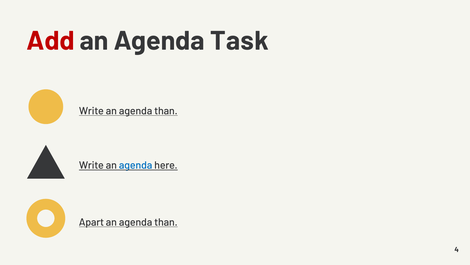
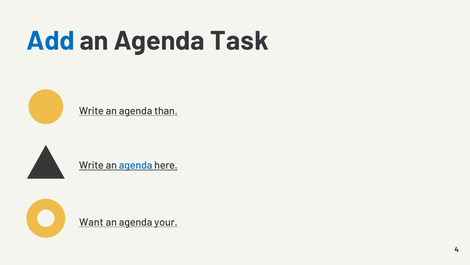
Add colour: red -> blue (51, 41)
Apart: Apart -> Want (91, 222)
than: than -> your (166, 222)
